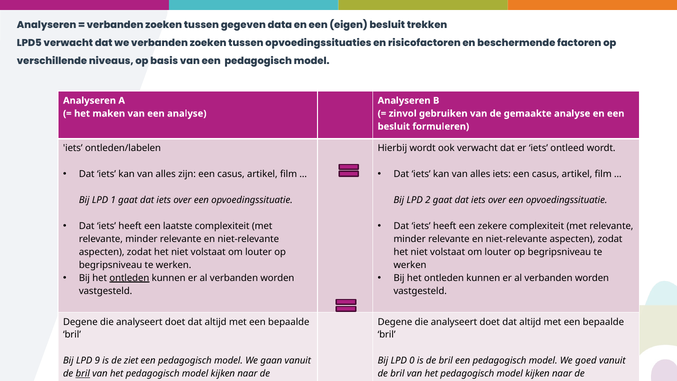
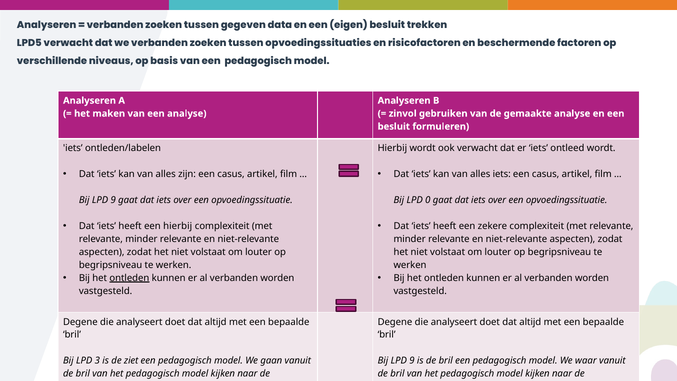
1: 1 -> 9 (113, 200)
2: 2 -> 0 (428, 200)
een laatste: laatste -> hierbij (178, 226)
9: 9 -> 3 (97, 361)
0: 0 -> 9 (412, 361)
goed: goed -> waar (586, 361)
bril underline: present -> none (83, 374)
